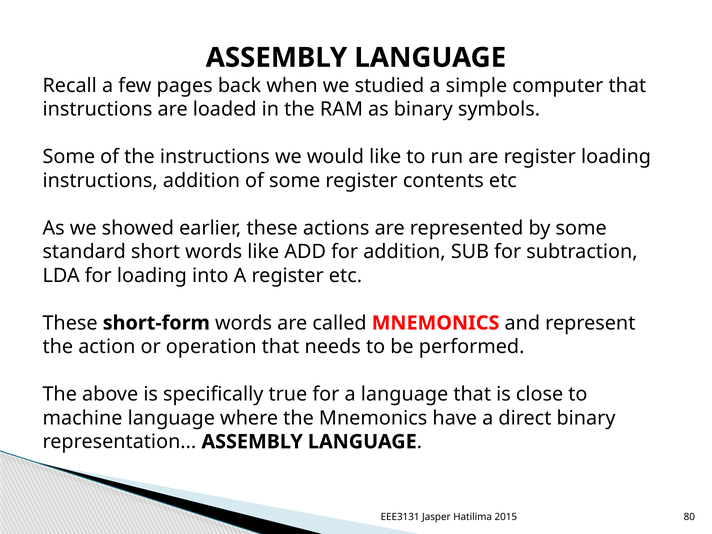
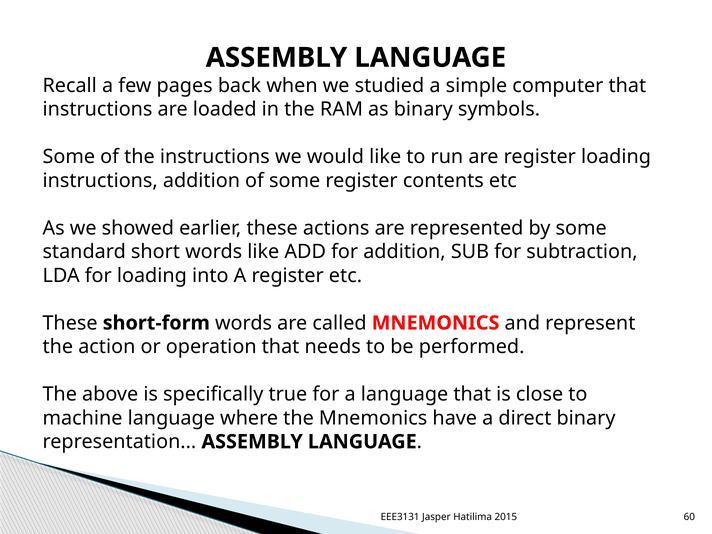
80: 80 -> 60 (689, 517)
